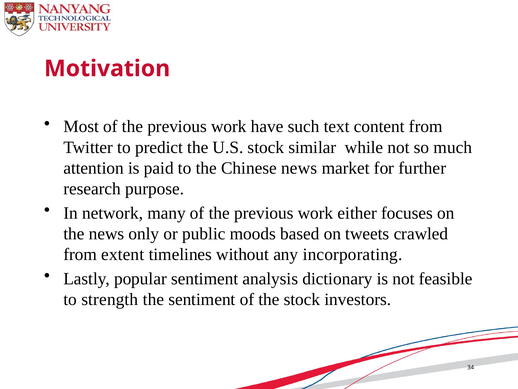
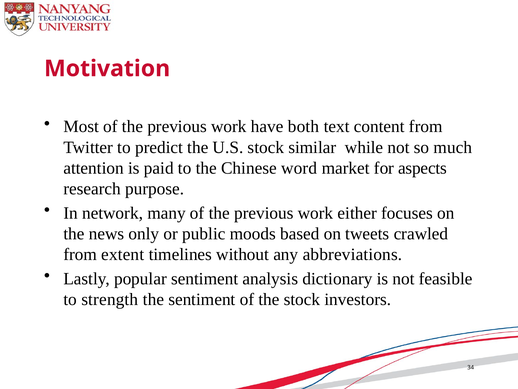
such: such -> both (304, 126)
Chinese news: news -> word (299, 168)
further: further -> aspects (422, 168)
incorporating: incorporating -> abbreviations (353, 254)
